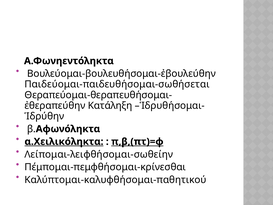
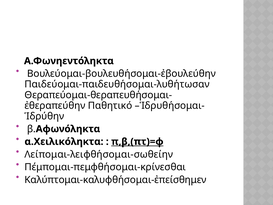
Παιδεύομαι-παιδευθήσομαι-σωθήσεται: Παιδεύομαι-παιδευθήσομαι-σωθήσεται -> Παιδεύομαι-παιδευθήσομαι-λυθήτωσαν (117, 84)
Κατάληξη: Κατάληξη -> Παθητικό (110, 105)
α.Χειλικόληκτα underline: present -> none (64, 141)
Καλύπτομαι-καλυφθήσομαι-παθητικού: Καλύπτομαι-καλυφθήσομαι-παθητικού -> Καλύπτομαι-καλυφθήσομαι-ἐπείσθημεν (116, 180)
